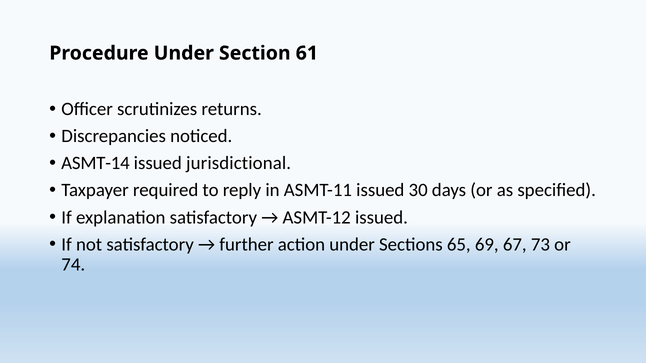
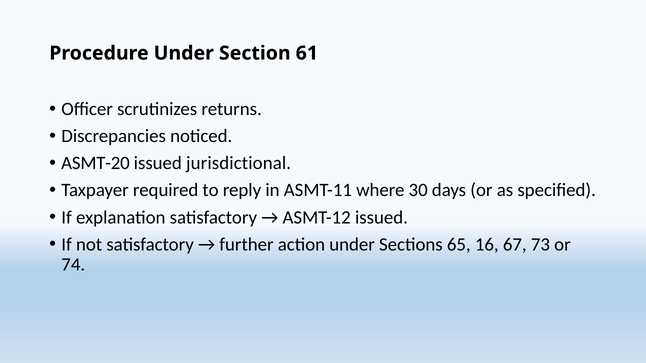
ASMT-14: ASMT-14 -> ASMT-20 (95, 163)
ASMT-11 issued: issued -> where (380, 190)
69: 69 -> 16 (487, 245)
